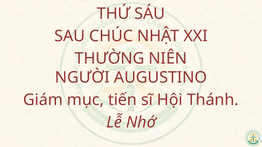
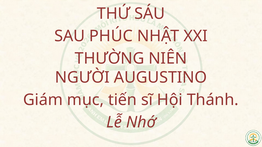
CHÚC: CHÚC -> PHÚC (111, 36)
